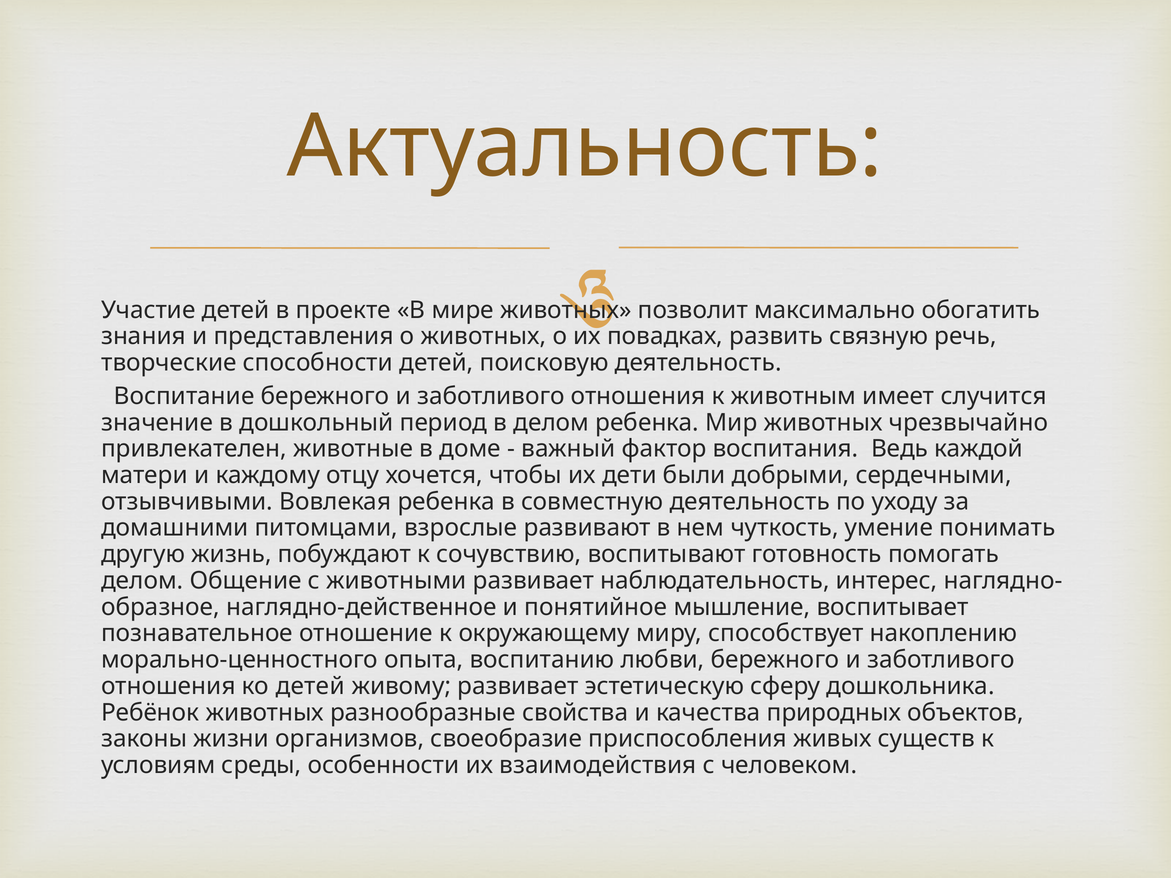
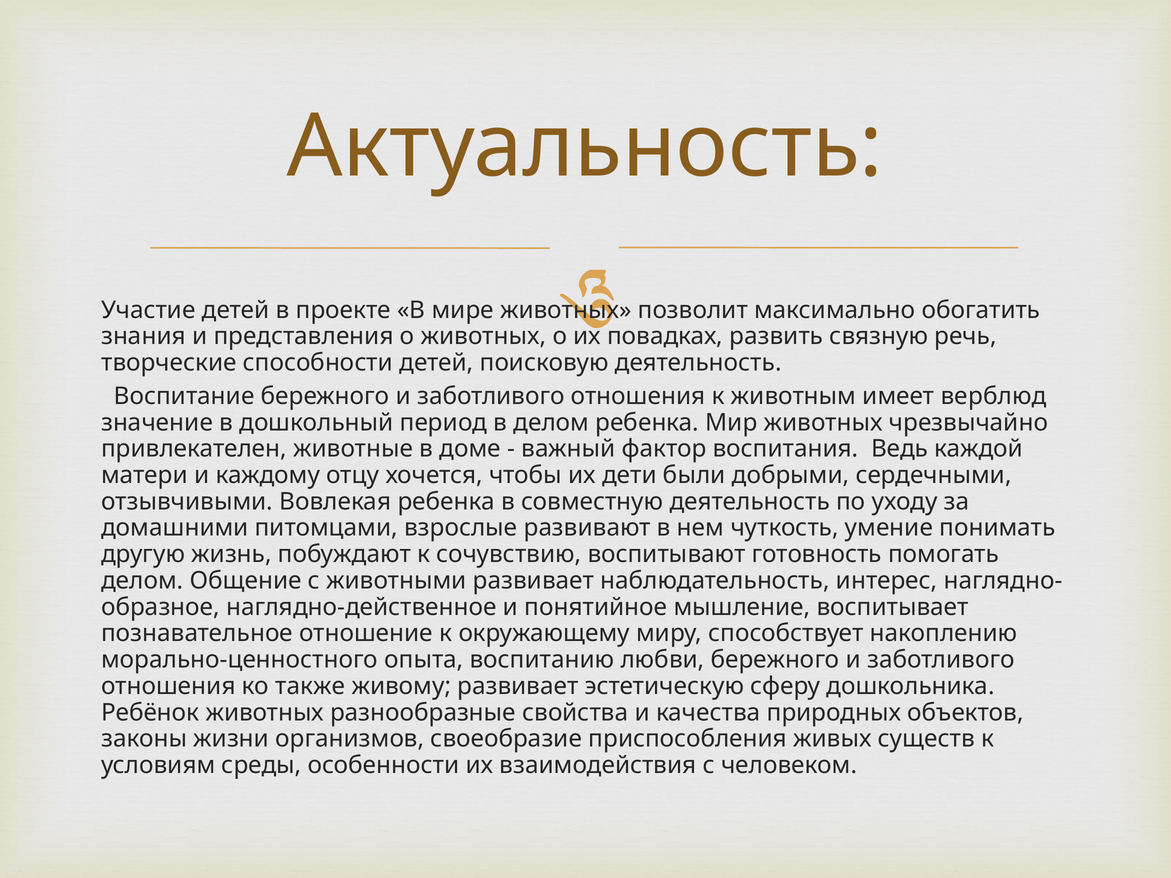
случится: случится -> верблюд (994, 396)
ко детей: детей -> также (310, 686)
